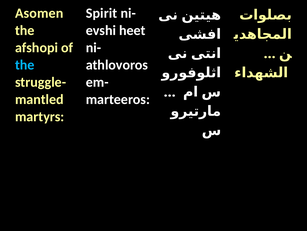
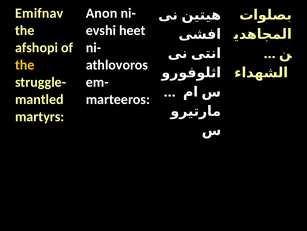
Asomen: Asomen -> Emifnav (39, 13)
Spirit: Spirit -> Anon (102, 13)
the colour: light blue -> yellow (25, 65)
